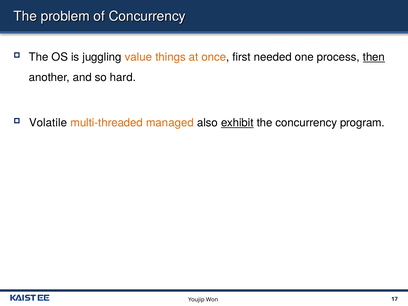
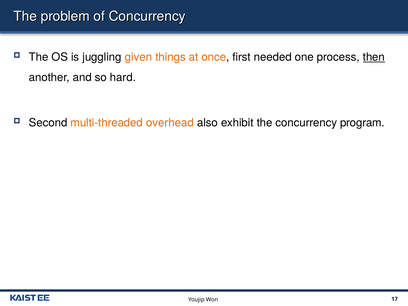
value: value -> given (139, 57)
Volatile: Volatile -> Second (48, 123)
managed: managed -> overhead (170, 123)
exhibit underline: present -> none (237, 123)
